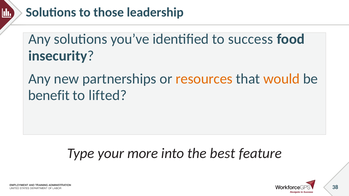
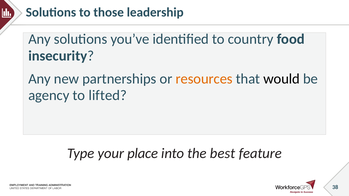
success: success -> country (251, 39)
would colour: orange -> black (282, 79)
benefit: benefit -> agency (49, 95)
more: more -> place (143, 153)
